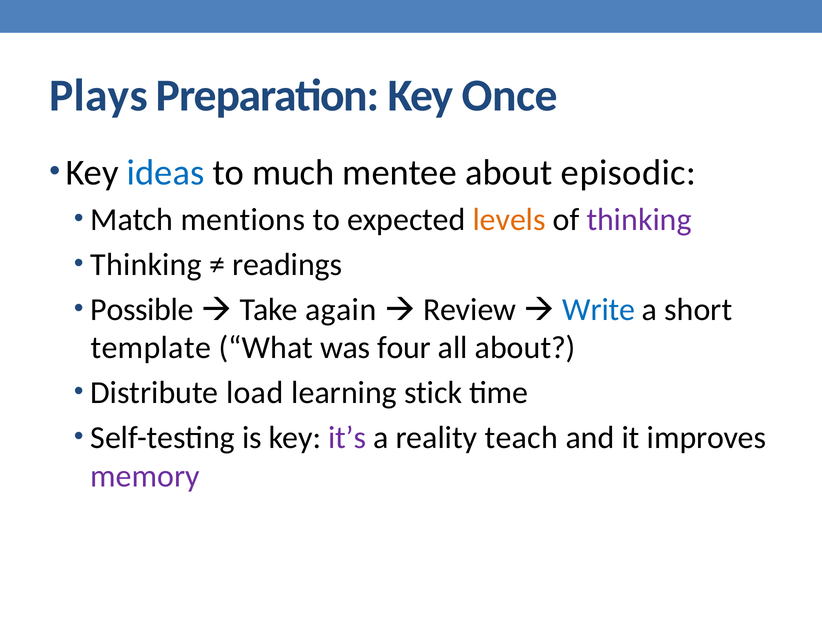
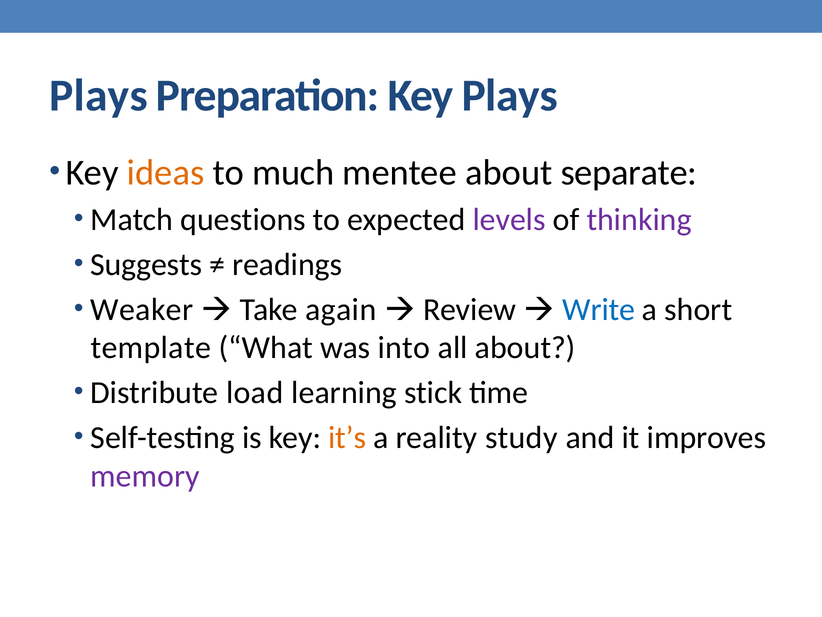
Key Once: Once -> Plays (510, 96)
ideas colour: blue -> orange (166, 172)
episodic: episodic -> separate (629, 172)
mentions: mentions -> questions (243, 220)
levels colour: orange -> purple (509, 220)
Thinking: Thinking -> Suggests (146, 264)
Possible: Possible -> Weaker (142, 309)
four: four -> into (404, 348)
it’s colour: purple -> orange (347, 437)
teach: teach -> study (521, 437)
